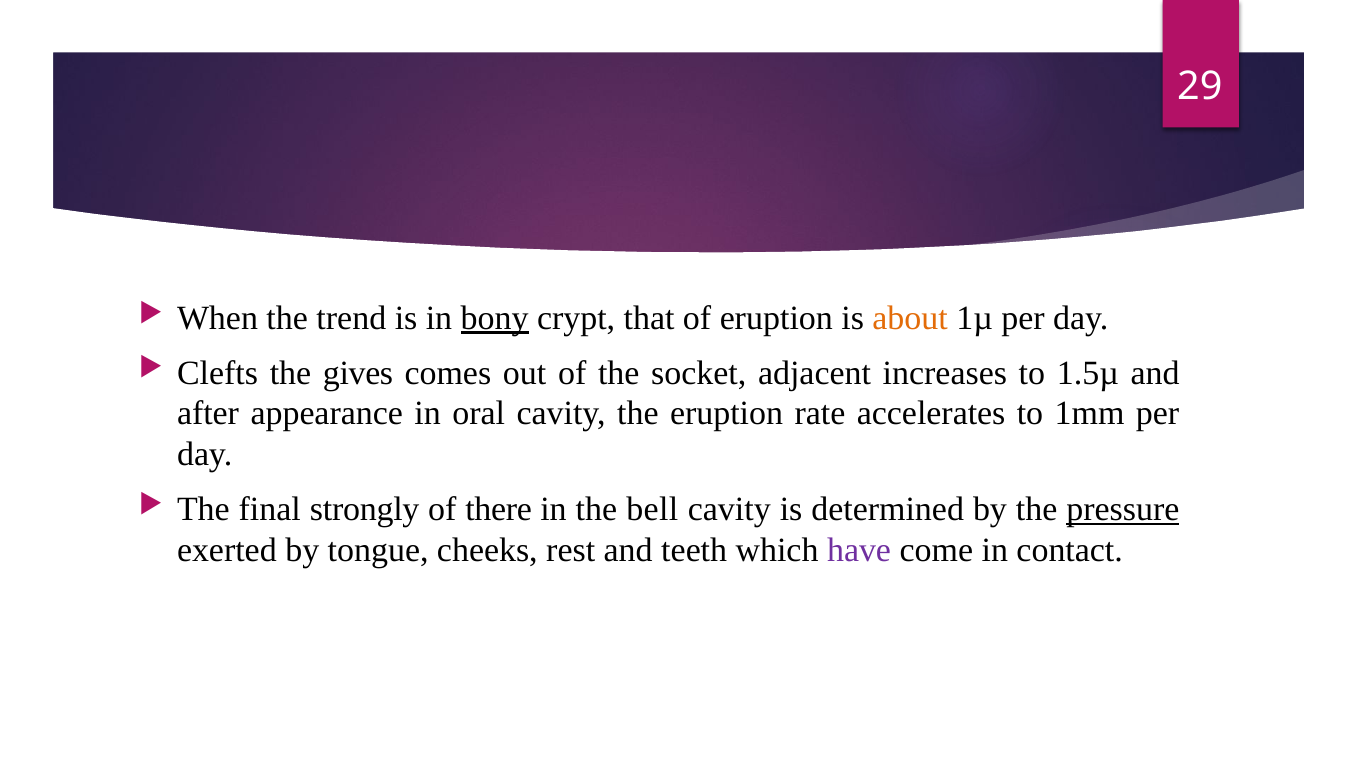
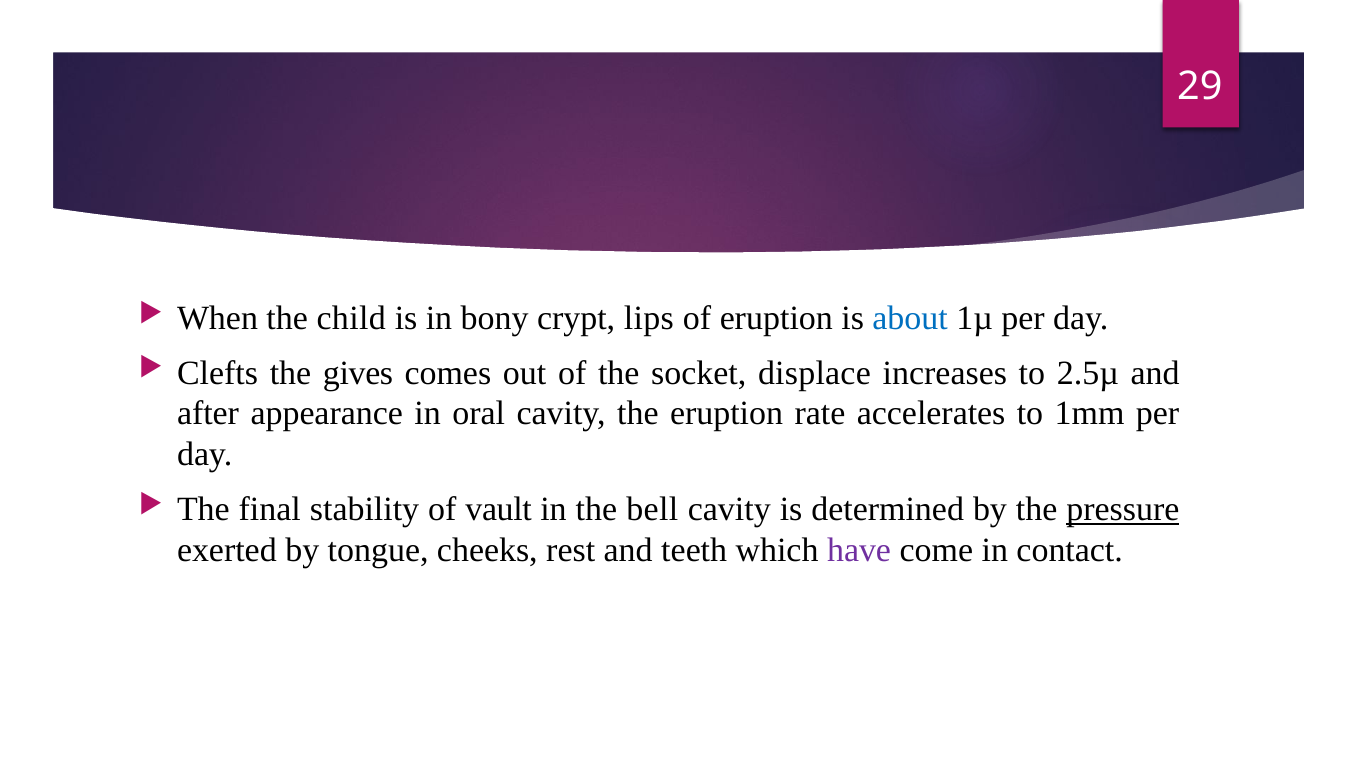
trend: trend -> child (351, 318)
bony underline: present -> none (495, 318)
that: that -> lips (649, 318)
about colour: orange -> blue (910, 318)
adjacent: adjacent -> displace (814, 373)
1.5µ: 1.5µ -> 2.5µ (1088, 373)
strongly: strongly -> stability (365, 509)
there: there -> vault (499, 509)
